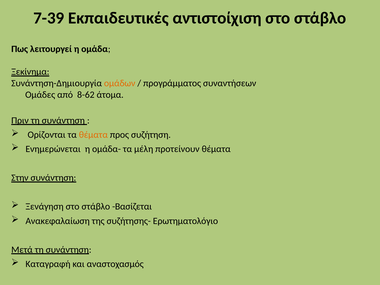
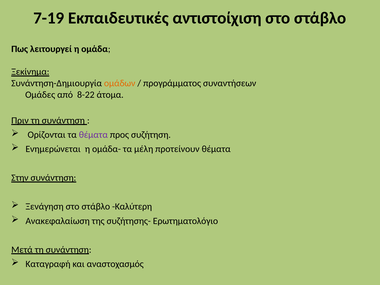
7-39: 7-39 -> 7-19 (49, 18)
8-62: 8-62 -> 8-22 (86, 95)
θέματα colour: orange -> purple (93, 135)
Βασίζεται: Βασίζεται -> Καλύτερη (132, 207)
